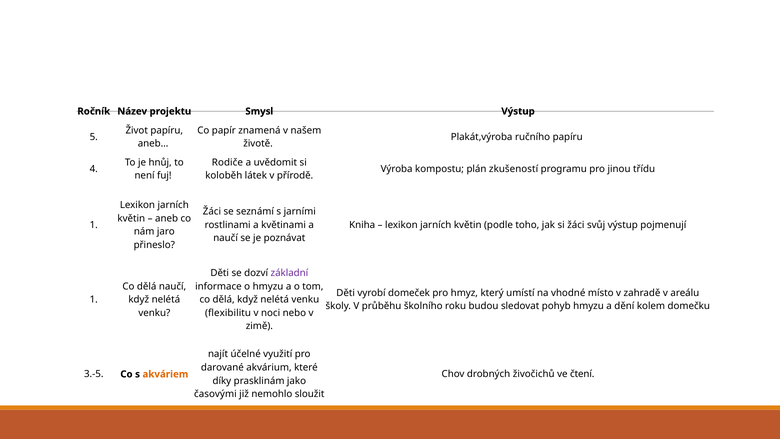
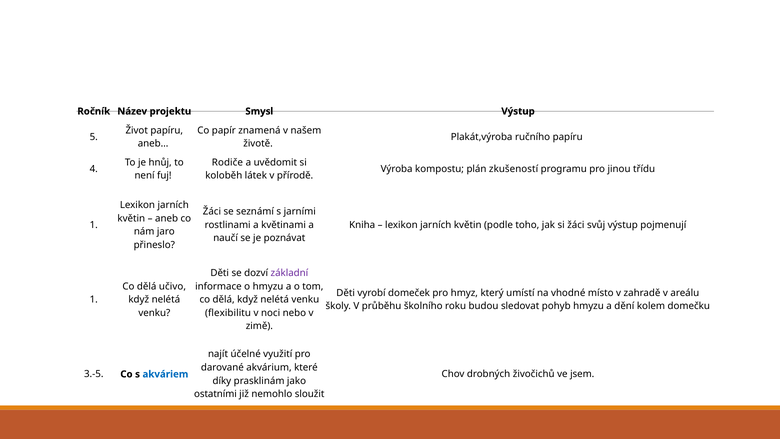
dělá naučí: naučí -> učivo (173, 286)
akváriem colour: orange -> blue (165, 374)
čtení: čtení -> jsem (582, 374)
časovými: časovými -> ostatními (215, 394)
